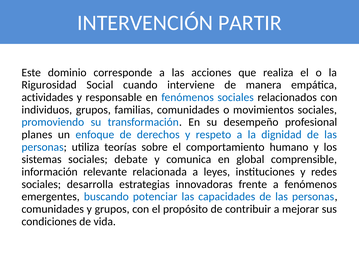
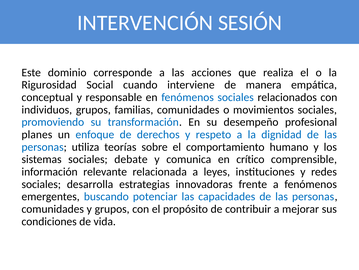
PARTIR: PARTIR -> SESIÓN (250, 23)
actividades: actividades -> conceptual (47, 97)
global: global -> crítico (250, 159)
